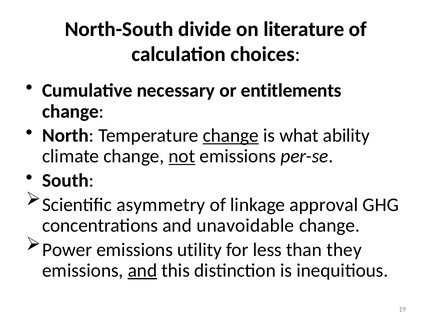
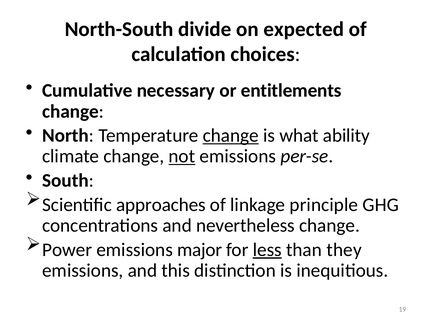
literature: literature -> expected (304, 29)
asymmetry: asymmetry -> approaches (161, 205)
approval: approval -> principle (324, 205)
unavoidable: unavoidable -> nevertheless (245, 225)
utility: utility -> major (200, 250)
less underline: none -> present (267, 250)
and underline: present -> none (142, 270)
